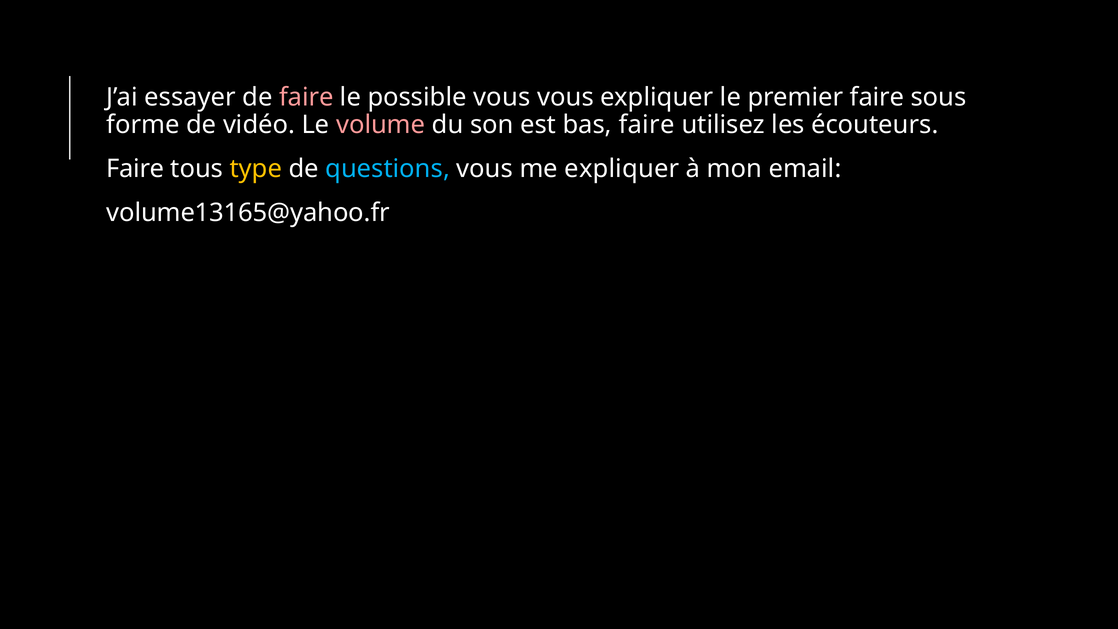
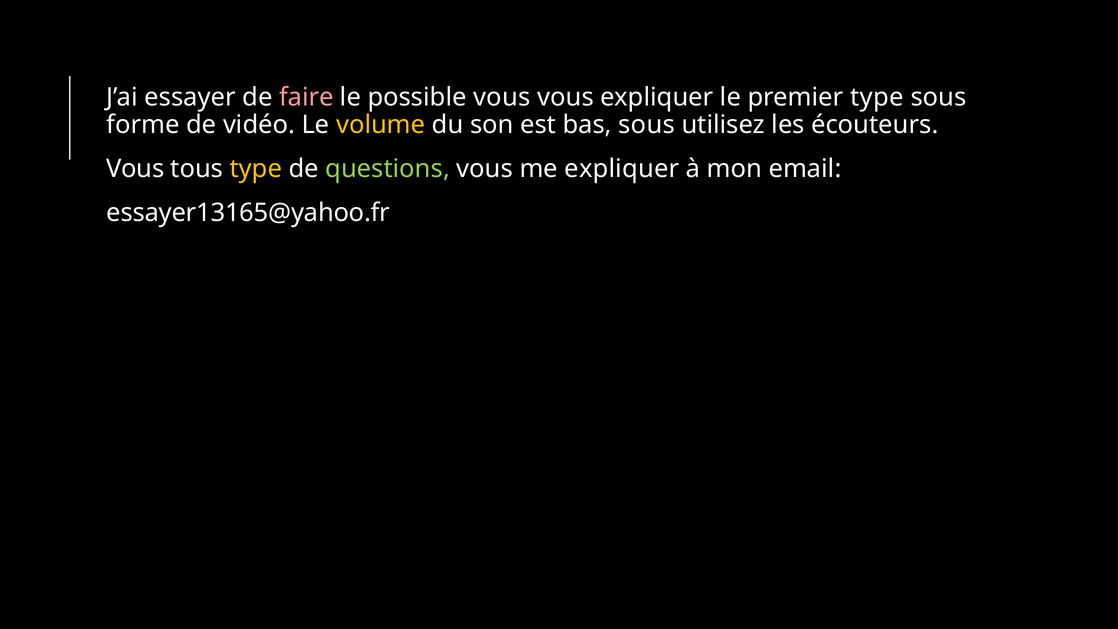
premier faire: faire -> type (877, 97)
volume colour: pink -> yellow (381, 125)
bas faire: faire -> sous (647, 125)
Faire: Faire -> Vous (135, 169)
questions colour: light blue -> light green (388, 169)
volume13165@yahoo.fr: volume13165@yahoo.fr -> essayer13165@yahoo.fr (248, 213)
